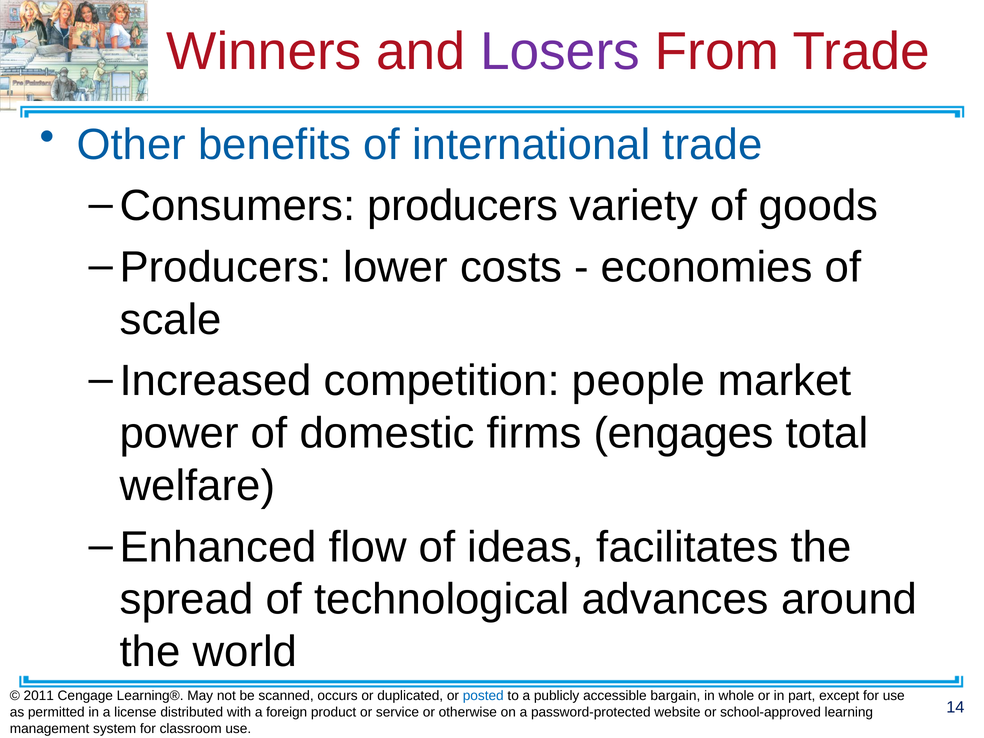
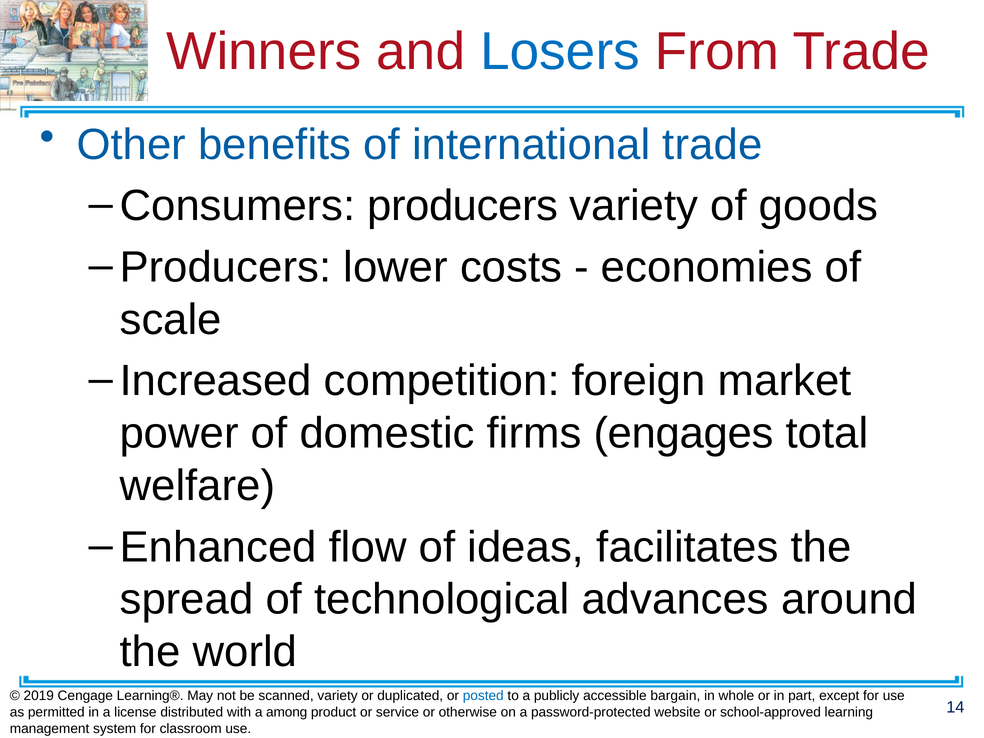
Losers colour: purple -> blue (560, 52)
people: people -> foreign (639, 381)
2011: 2011 -> 2019 (39, 696)
scanned occurs: occurs -> variety (338, 696)
foreign: foreign -> among (287, 712)
